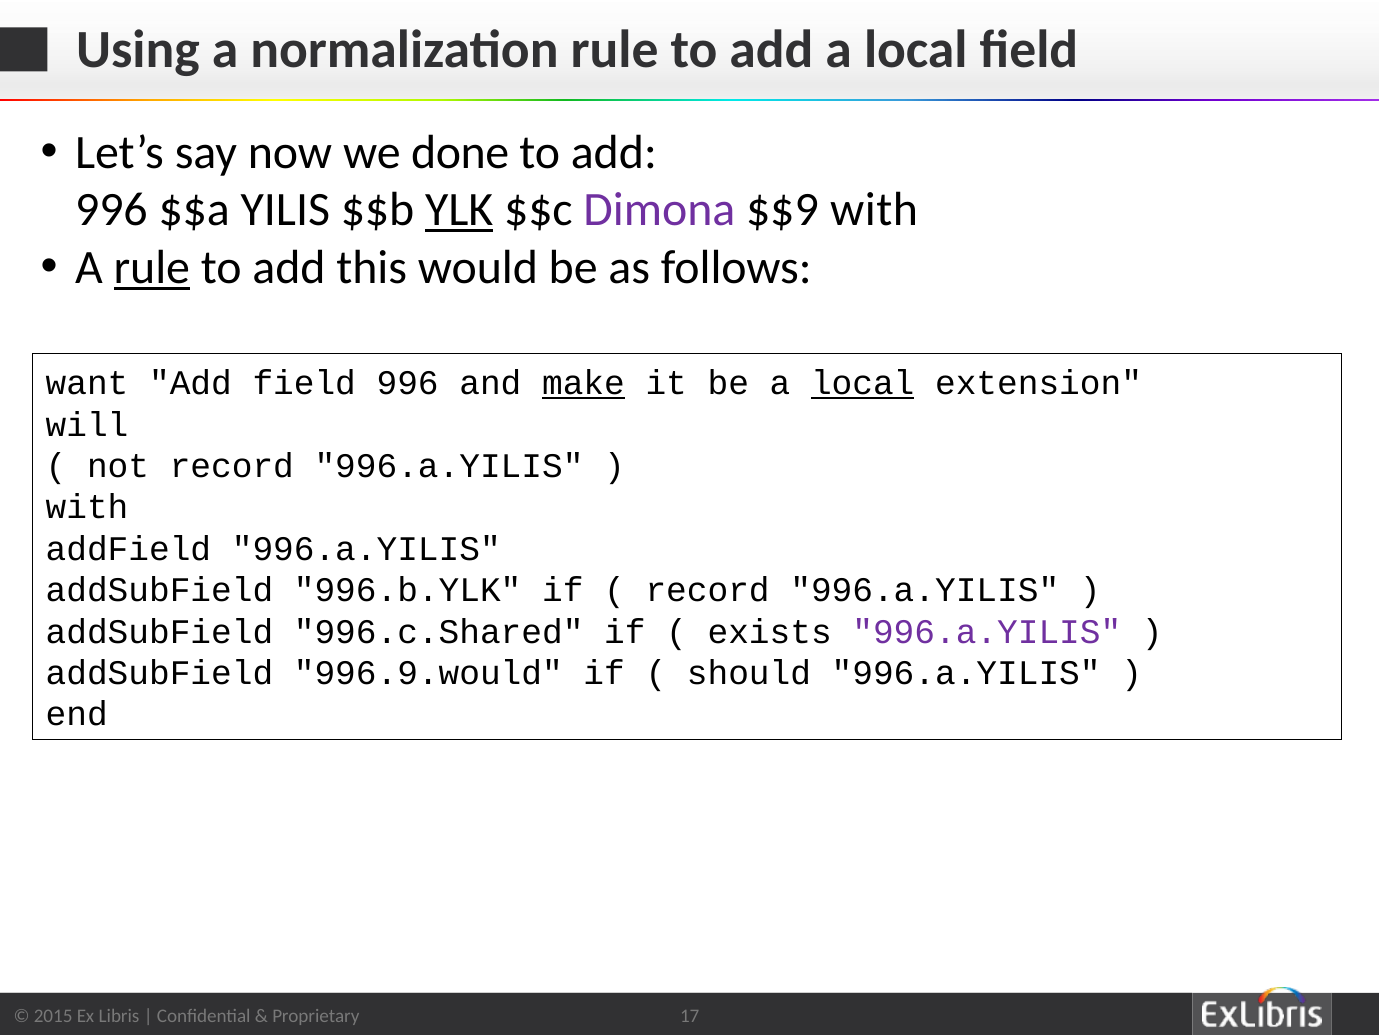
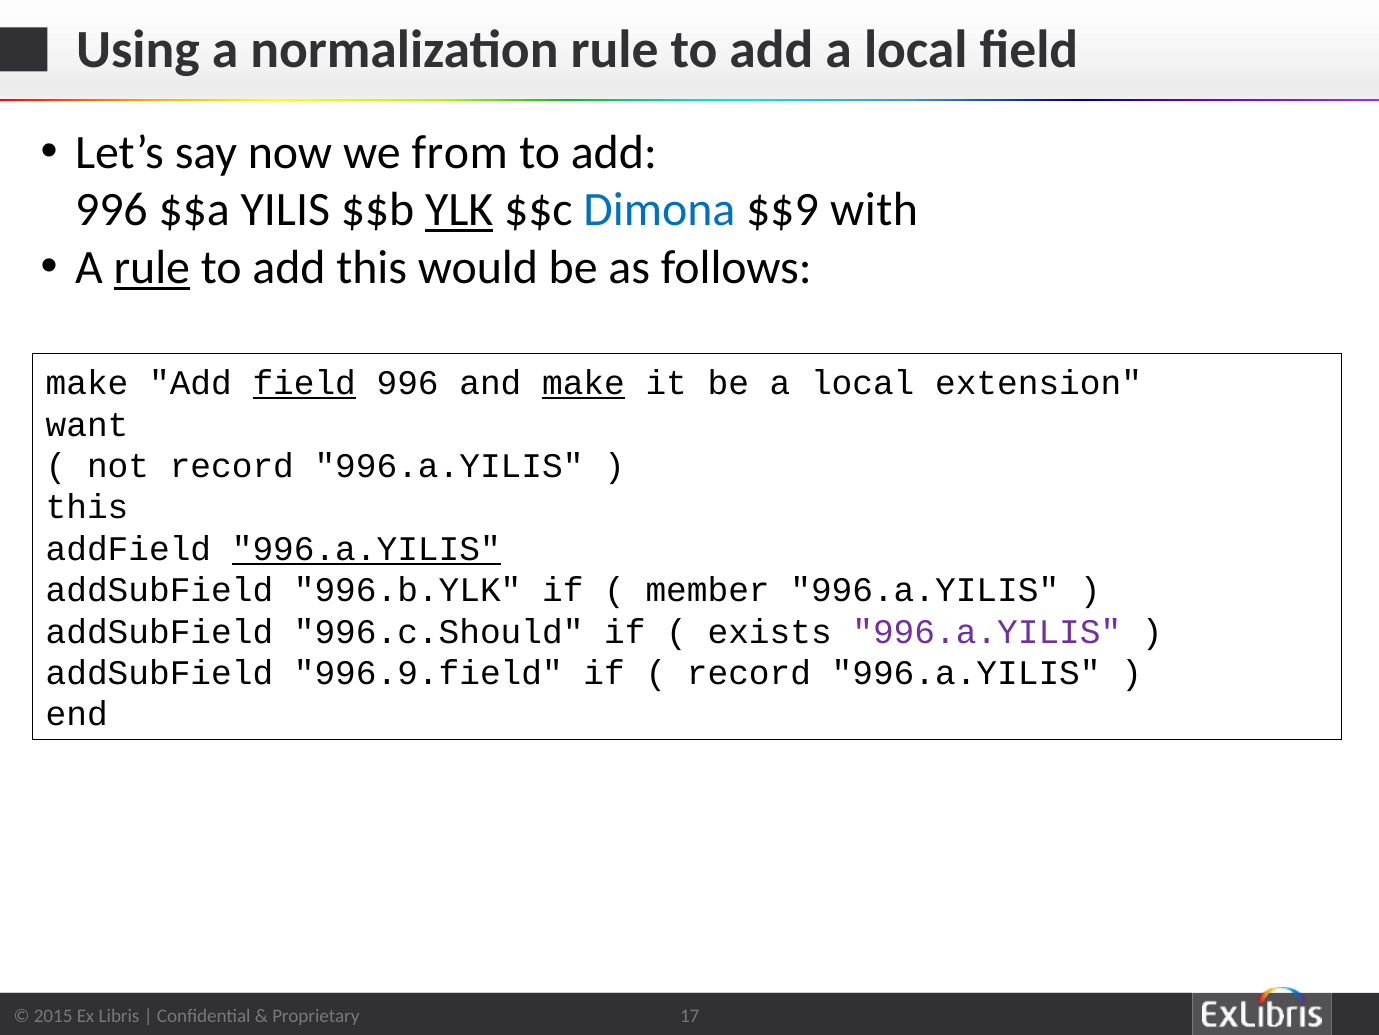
done: done -> from (460, 153)
Dimona colour: purple -> blue (659, 210)
want: want -> make (87, 383)
field underline: none -> present (304, 383)
local underline: present -> none (863, 383)
will: will -> want (87, 424)
with: with -> this (87, 507)
996.a.YILIS underline: none -> present (366, 548)
record: record -> member (708, 590)
996.c.Shared: 996.c.Shared -> 996.c.Should (439, 631)
996.9.would: 996.9.would -> 996.9.field (428, 673)
should: should -> record (749, 673)
